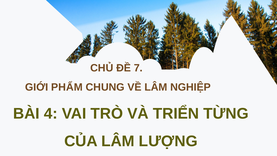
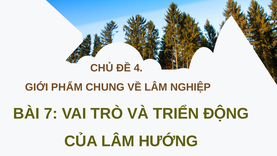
7: 7 -> 4 (138, 68)
4: 4 -> 7 (51, 113)
TỪNG: TỪNG -> ĐỘNG (226, 113)
LƯỢNG: LƯỢNG -> HƯỚNG (168, 141)
